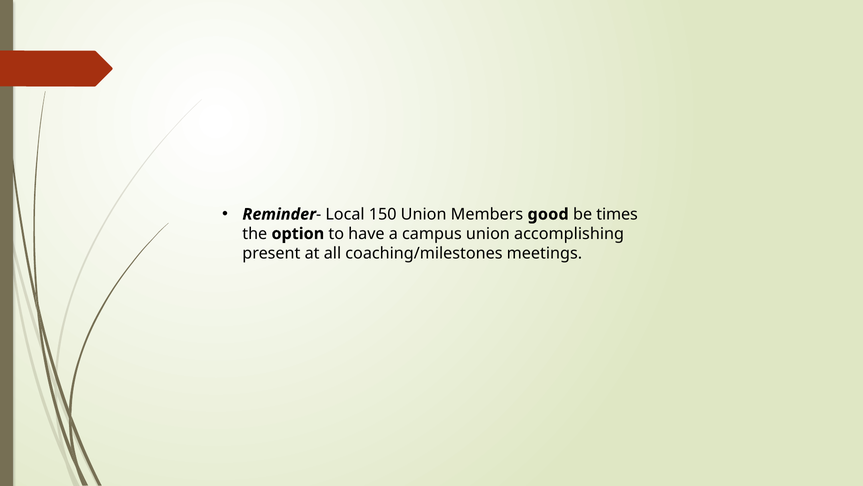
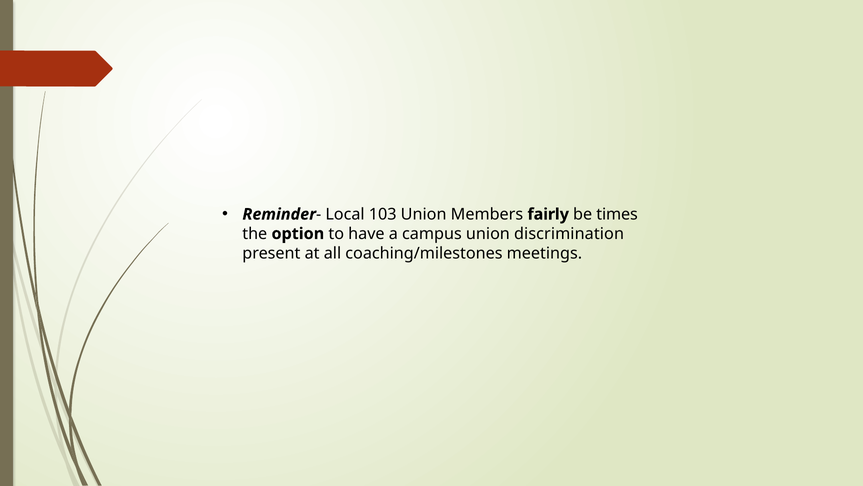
150: 150 -> 103 (383, 214)
good: good -> fairly (548, 214)
accomplishing: accomplishing -> discrimination (569, 233)
